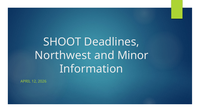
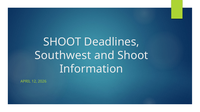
Northwest: Northwest -> Southwest (63, 56)
and Minor: Minor -> Shoot (133, 56)
